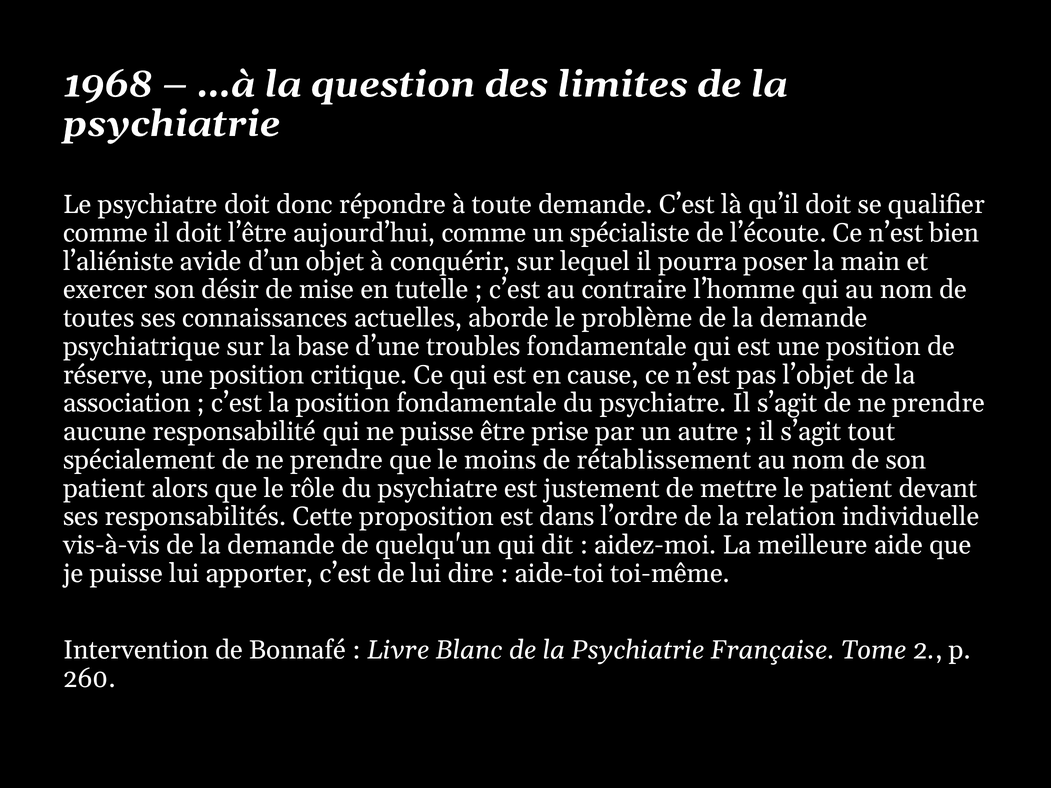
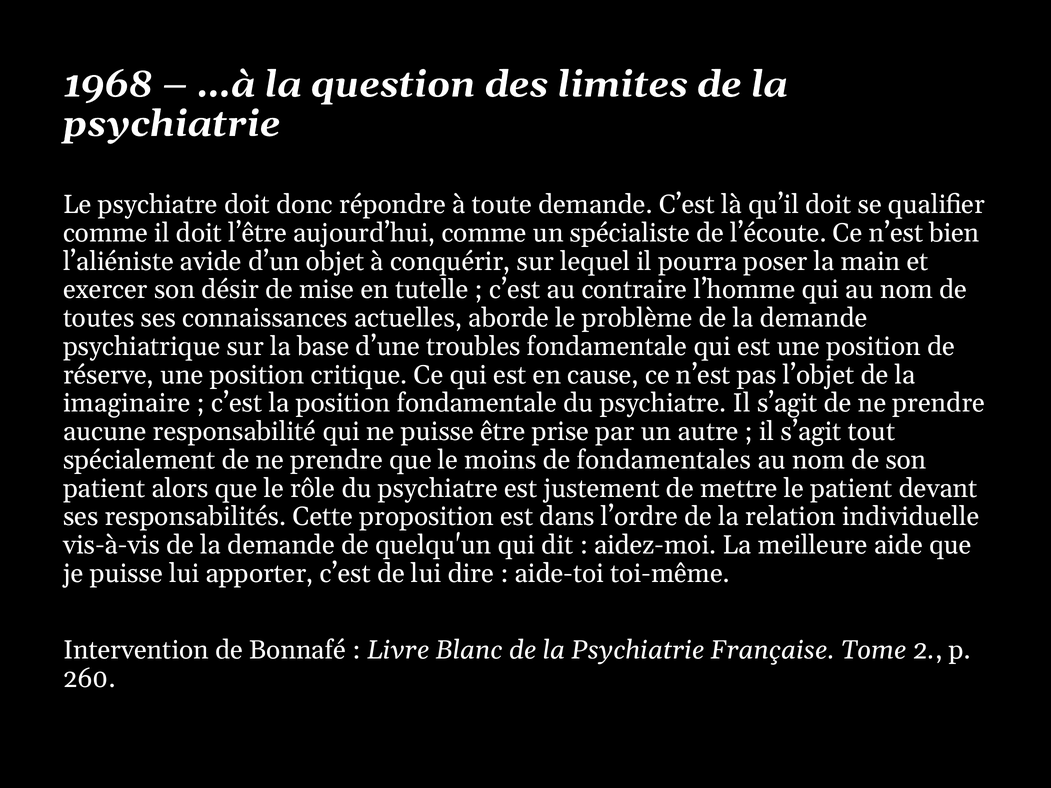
association: association -> imaginaire (127, 403)
rétablissement: rétablissement -> fondamentales (664, 460)
